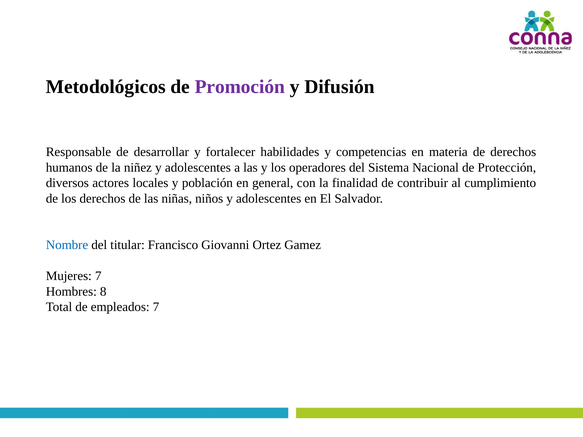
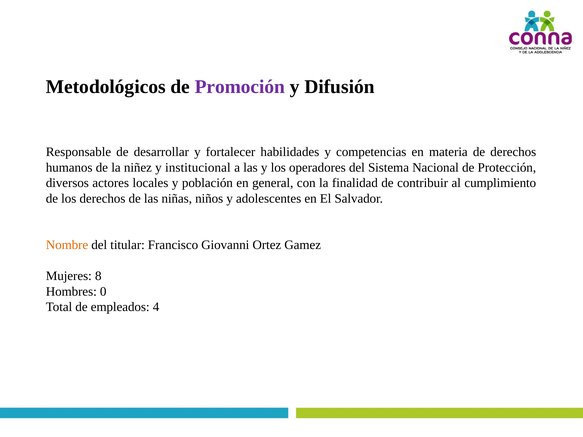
niñez y adolescentes: adolescentes -> institucional (198, 168)
Nombre colour: blue -> orange (67, 245)
Mujeres 7: 7 -> 8 (98, 276)
8: 8 -> 0 (103, 292)
empleados 7: 7 -> 4 (156, 307)
